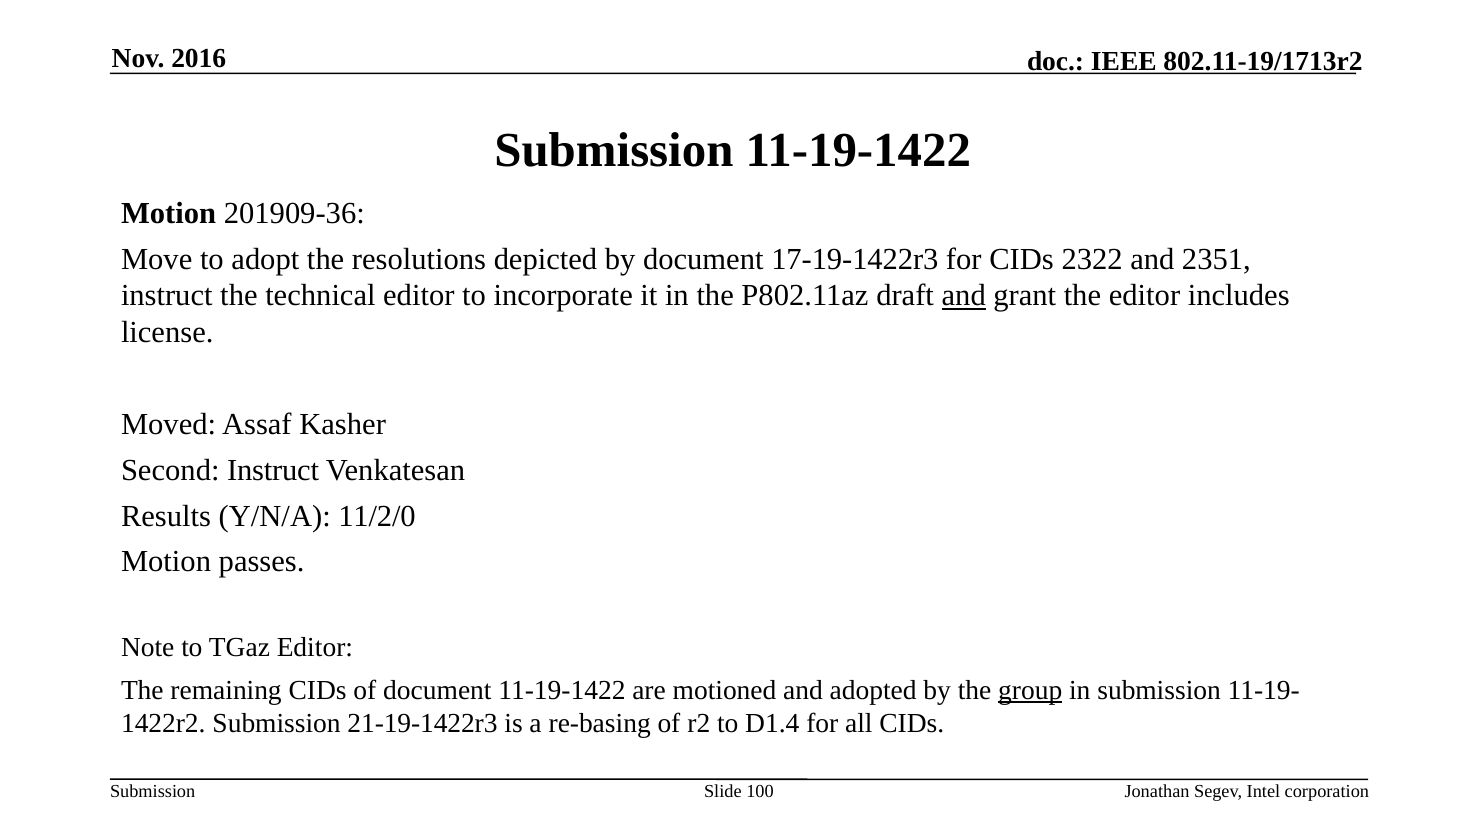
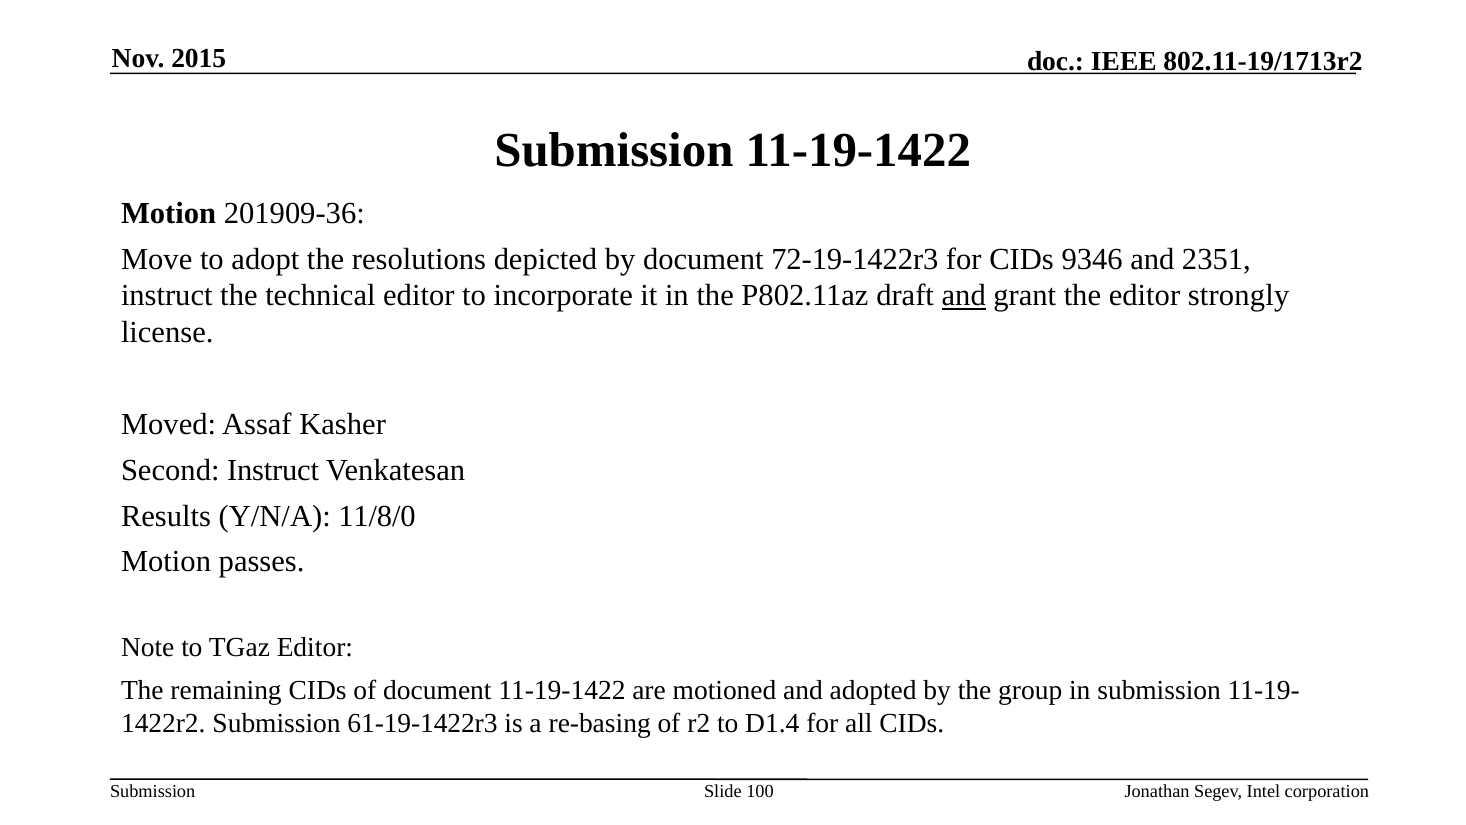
2016: 2016 -> 2015 (199, 58)
17-19-1422r3: 17-19-1422r3 -> 72-19-1422r3 (855, 259)
2322: 2322 -> 9346 (1092, 259)
includes: includes -> strongly (1239, 296)
11/2/0: 11/2/0 -> 11/8/0 (377, 516)
group underline: present -> none (1030, 690)
21-19-1422r3: 21-19-1422r3 -> 61-19-1422r3 (423, 723)
